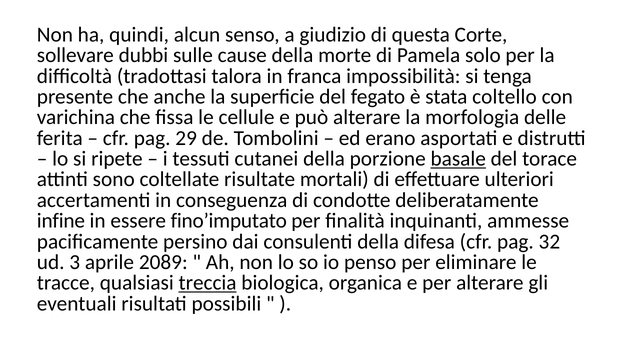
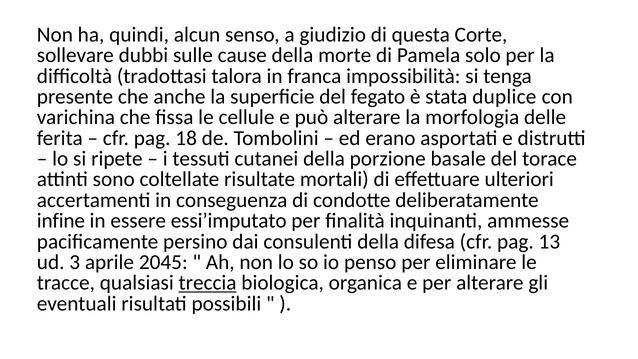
coltello: coltello -> duplice (504, 97)
29: 29 -> 18 (186, 138)
basale underline: present -> none (458, 159)
fino’imputato: fino’imputato -> essi’imputato (229, 221)
32: 32 -> 13 (549, 241)
2089: 2089 -> 2045 (163, 262)
